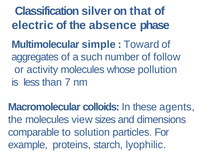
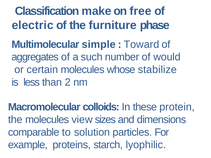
silver: silver -> make (97, 11)
that: that -> free (140, 11)
absence: absence -> furniture (113, 25)
follow: follow -> would (167, 57)
activity: activity -> certain (42, 70)
pollution: pollution -> stabilize (157, 70)
7: 7 -> 2 (68, 82)
agents: agents -> protein (177, 107)
